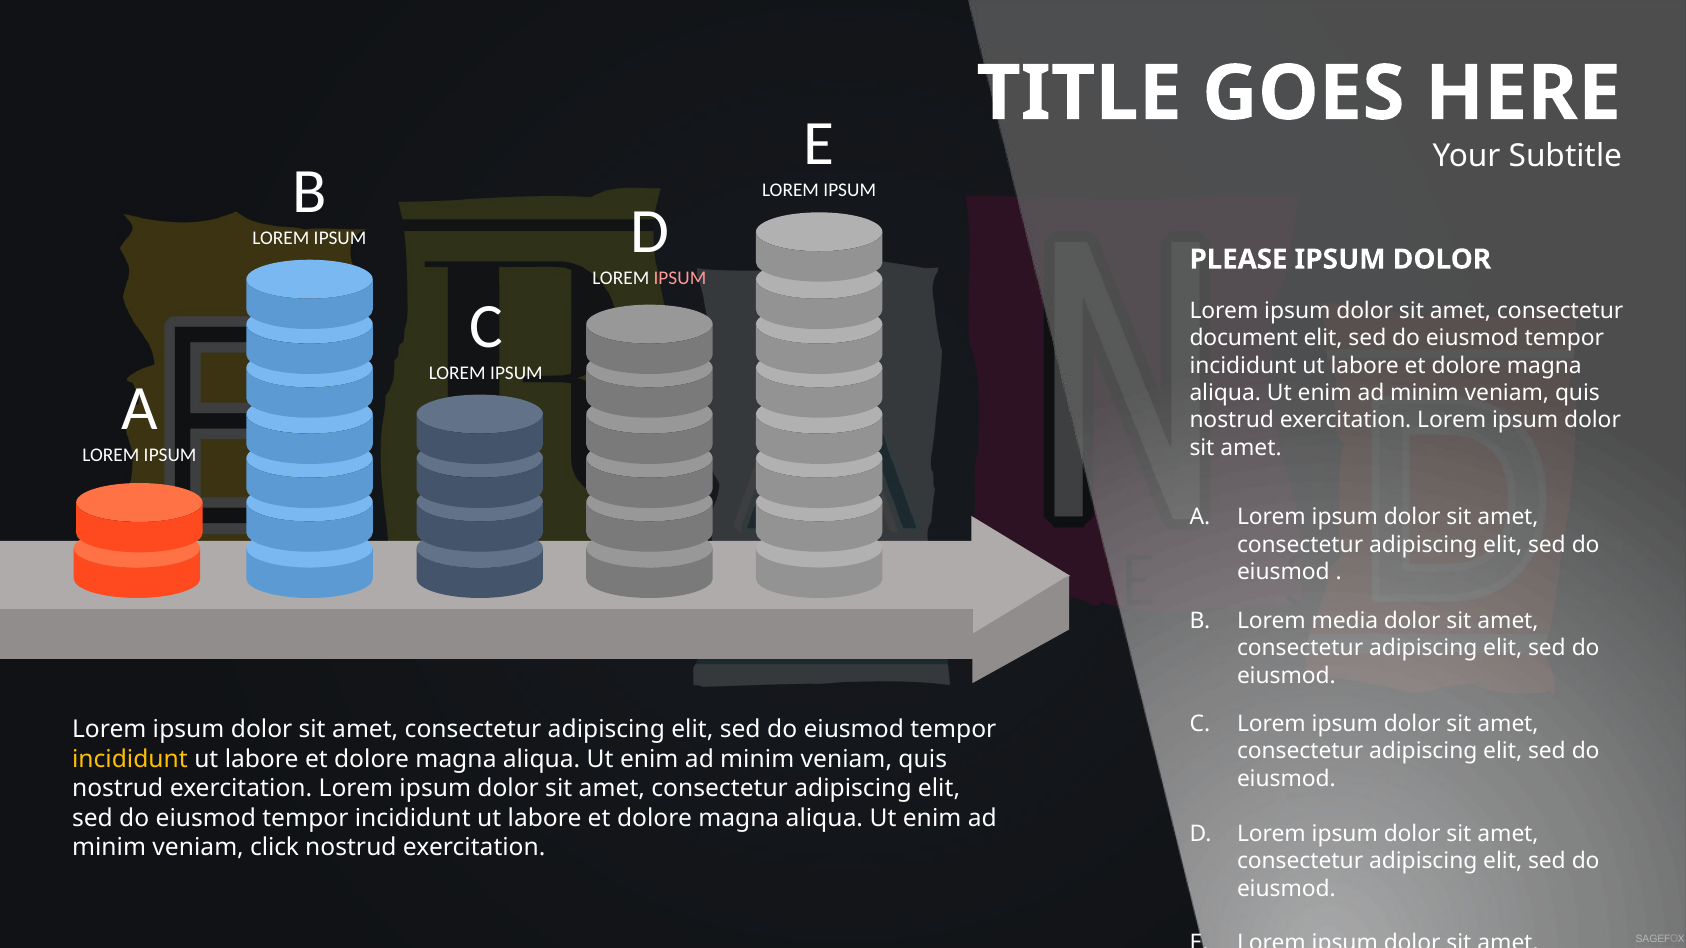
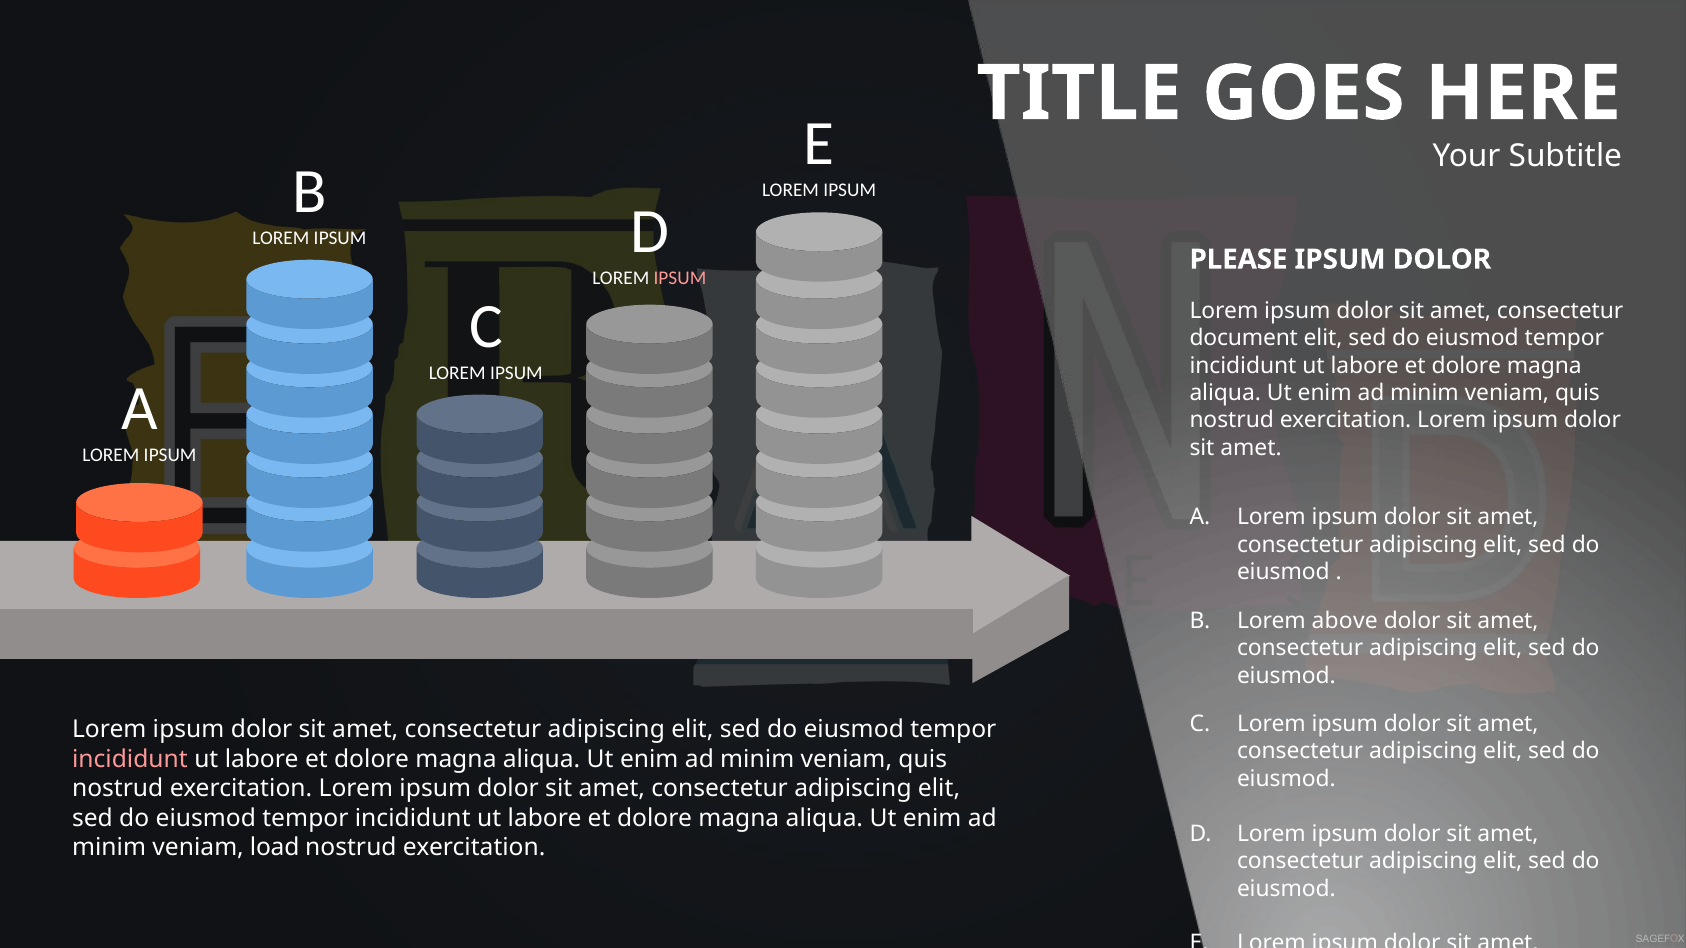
media: media -> above (1345, 621)
incididunt colour: yellow -> pink (130, 759)
click: click -> load (275, 848)
